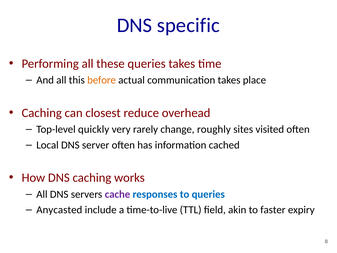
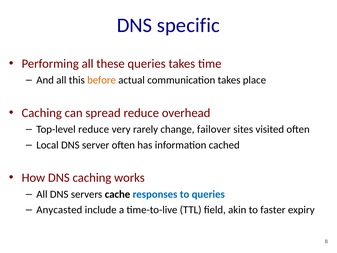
closest: closest -> spread (103, 113)
Top-level quickly: quickly -> reduce (94, 129)
roughly: roughly -> failover (214, 129)
cache colour: purple -> black (117, 194)
